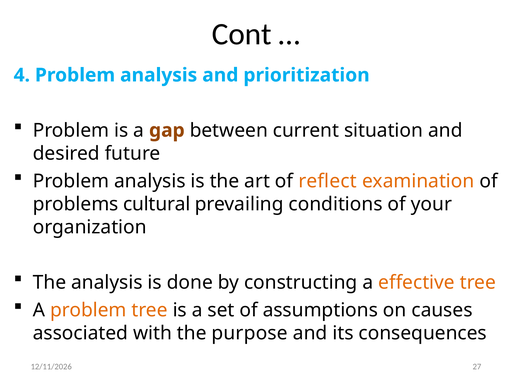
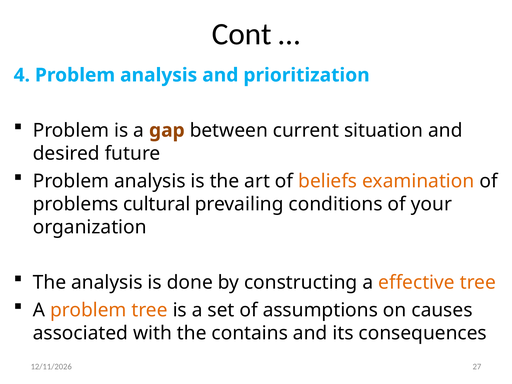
reflect: reflect -> beliefs (328, 181)
purpose: purpose -> contains (250, 333)
